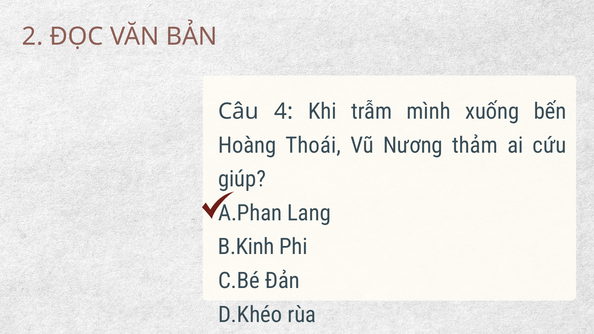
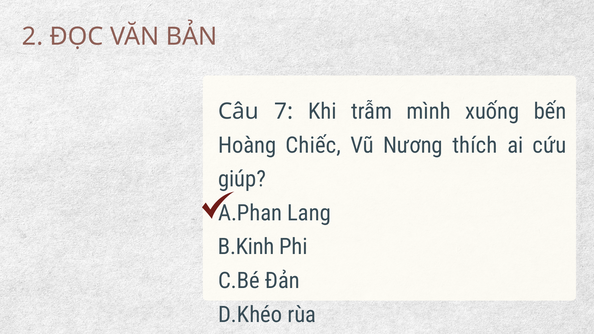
4: 4 -> 7 (284, 112)
Thoái: Thoái -> Chiếc (313, 145)
thảm: thảm -> thích (475, 145)
